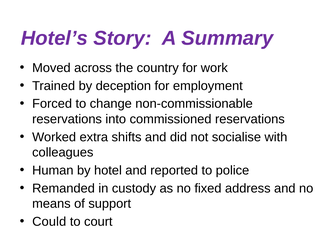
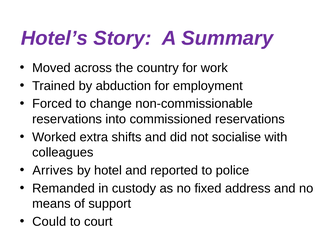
deception: deception -> abduction (123, 86)
Human: Human -> Arrives (53, 171)
